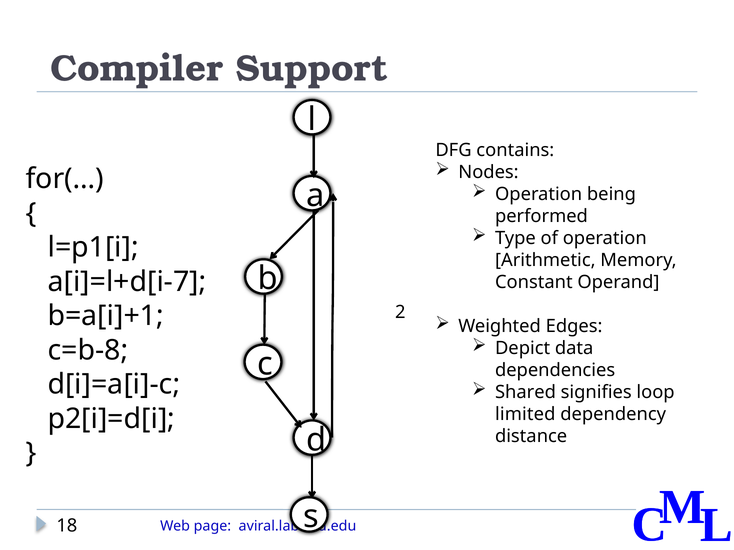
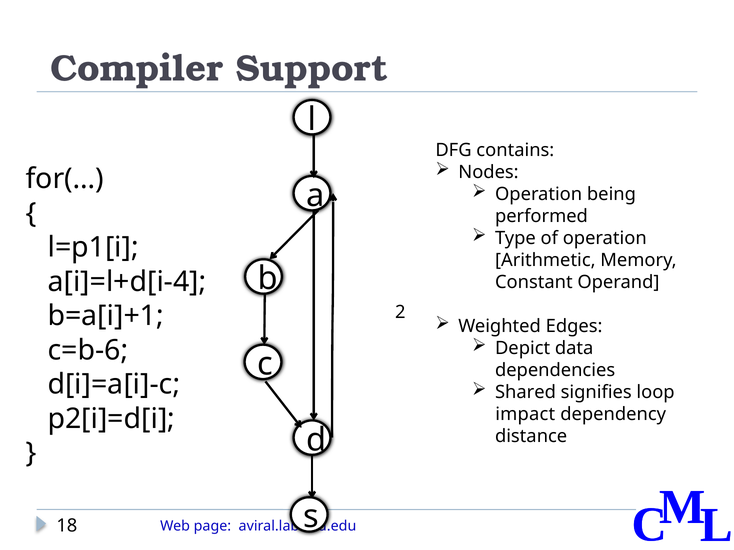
a[i]=l+d[i-7: a[i]=l+d[i-7 -> a[i]=l+d[i-4 (127, 282)
c=b-8: c=b-8 -> c=b-6 (88, 351)
limited: limited -> impact (525, 415)
